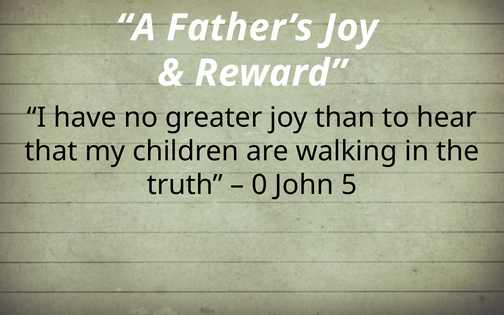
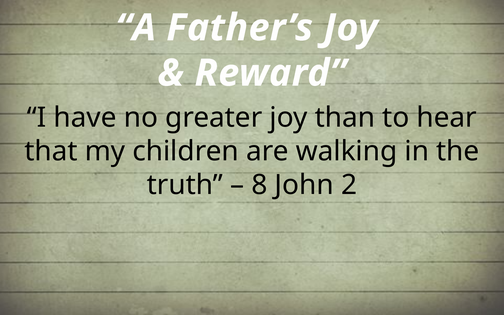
0: 0 -> 8 (259, 185)
5: 5 -> 2 (349, 185)
